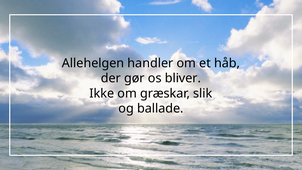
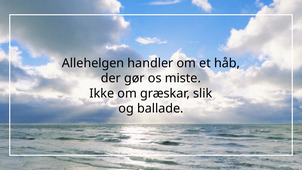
bliver: bliver -> miste (183, 78)
